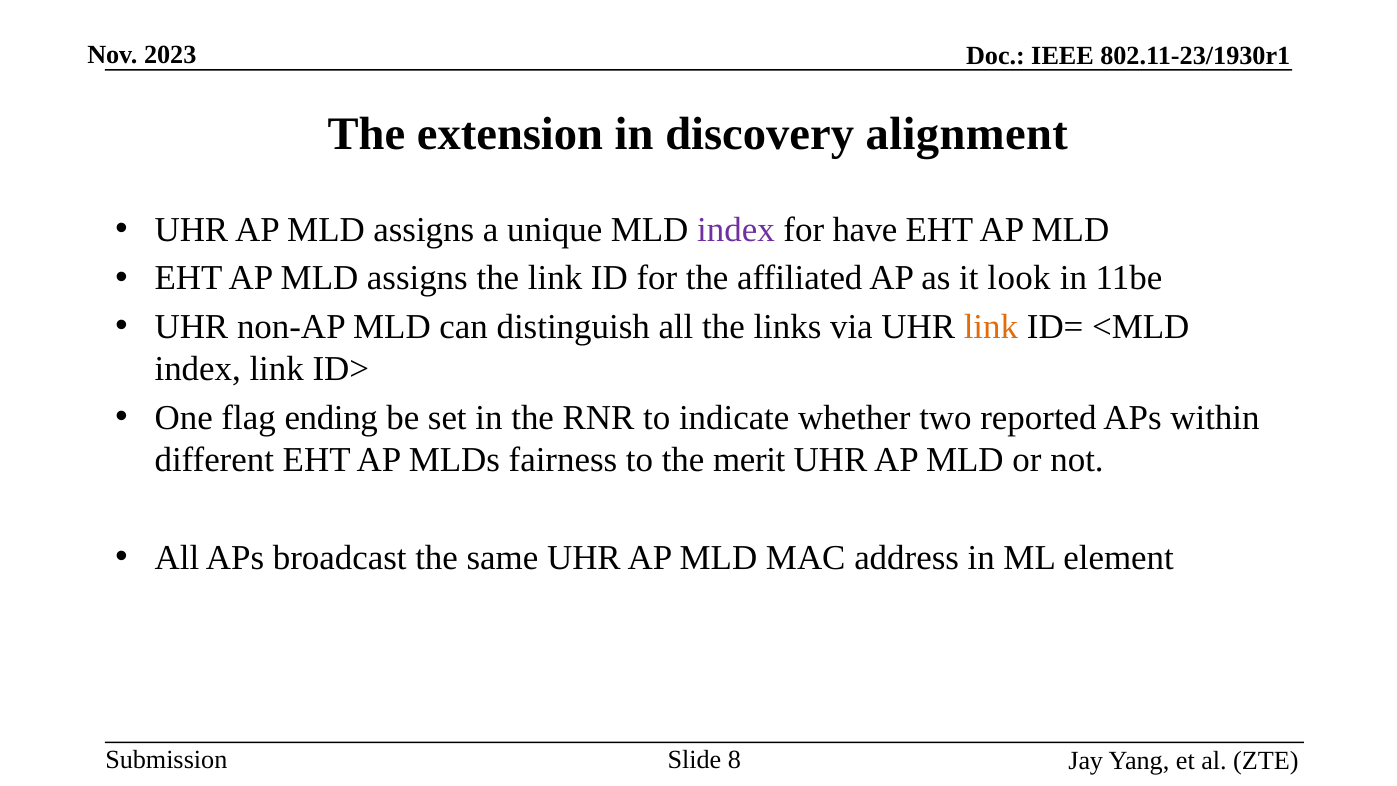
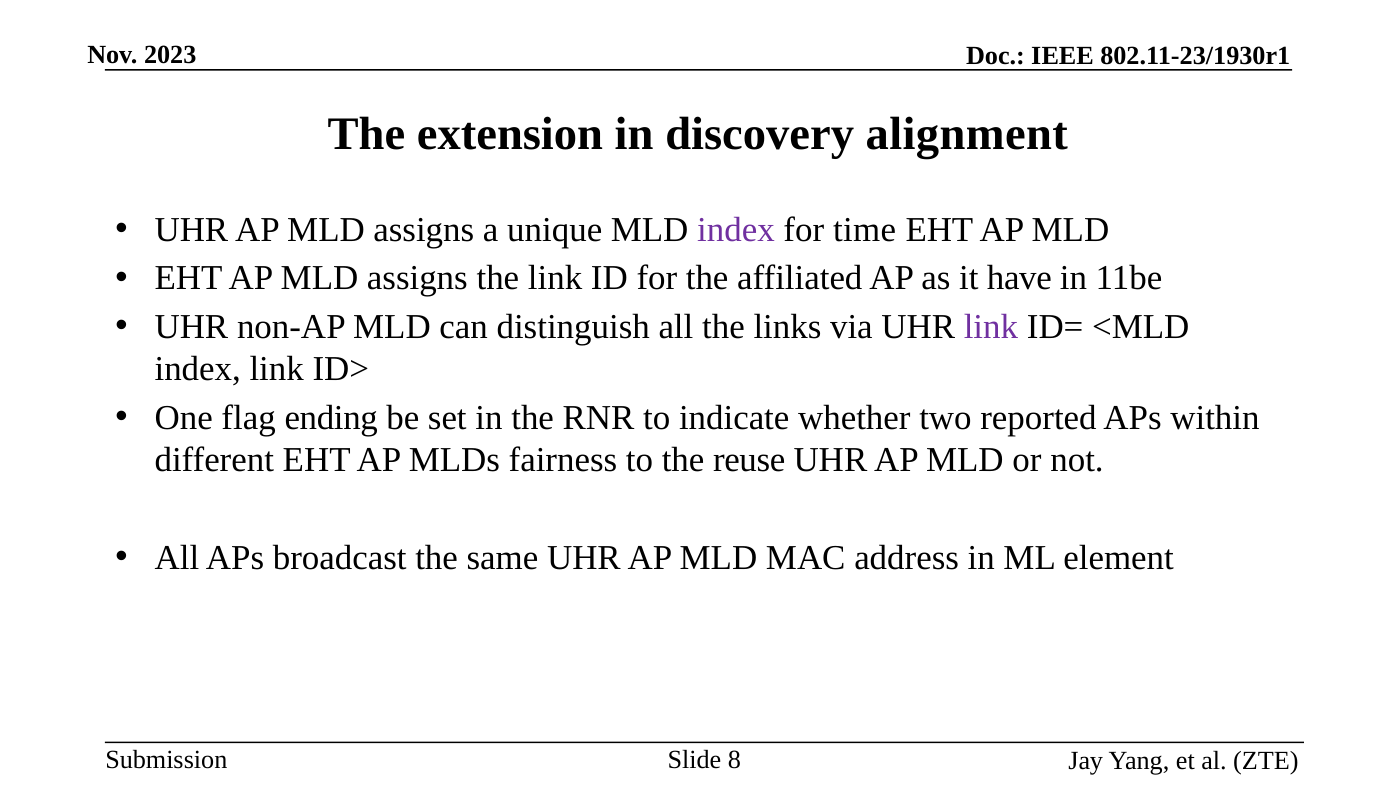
have: have -> time (865, 229)
look: look -> have (1019, 278)
link colour: orange -> purple (991, 327)
merit: merit -> reuse (749, 460)
